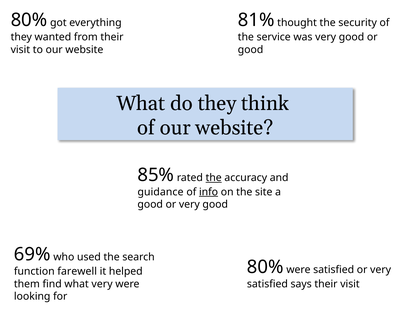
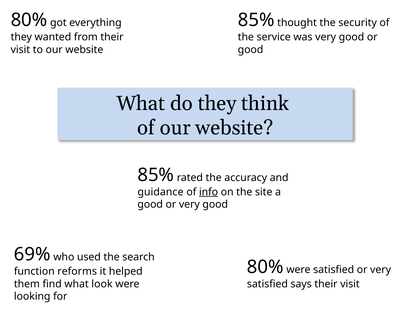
81%: 81% -> 85% (256, 20)
the underline: present -> none (214, 177)
farewell: farewell -> reforms (77, 271)
what very: very -> look (102, 283)
